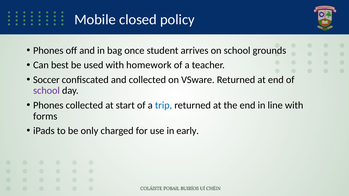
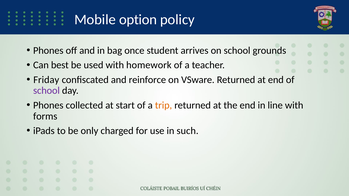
closed: closed -> option (138, 20)
Soccer: Soccer -> Friday (46, 80)
and collected: collected -> reinforce (147, 80)
trip colour: blue -> orange (164, 105)
early: early -> such (188, 131)
